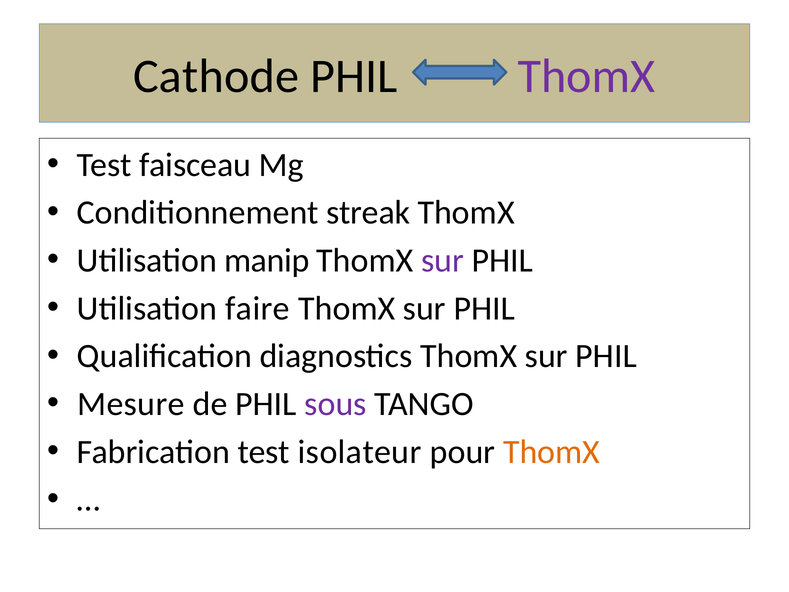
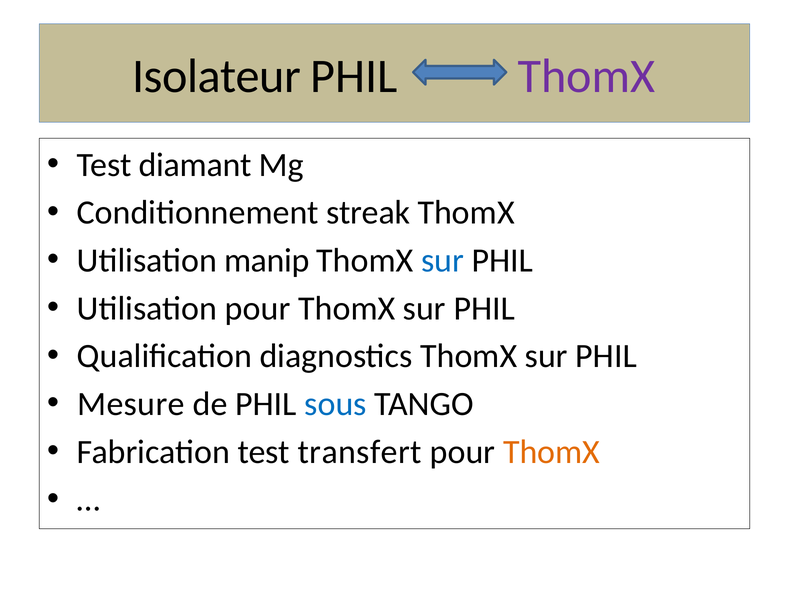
Cathode: Cathode -> Isolateur (216, 76)
faisceau: faisceau -> diamant (195, 165)
sur colour: purple -> blue (443, 260)
Utilisation faire: faire -> pour (258, 308)
sous colour: purple -> blue (336, 404)
isolateur: isolateur -> transfert (360, 452)
